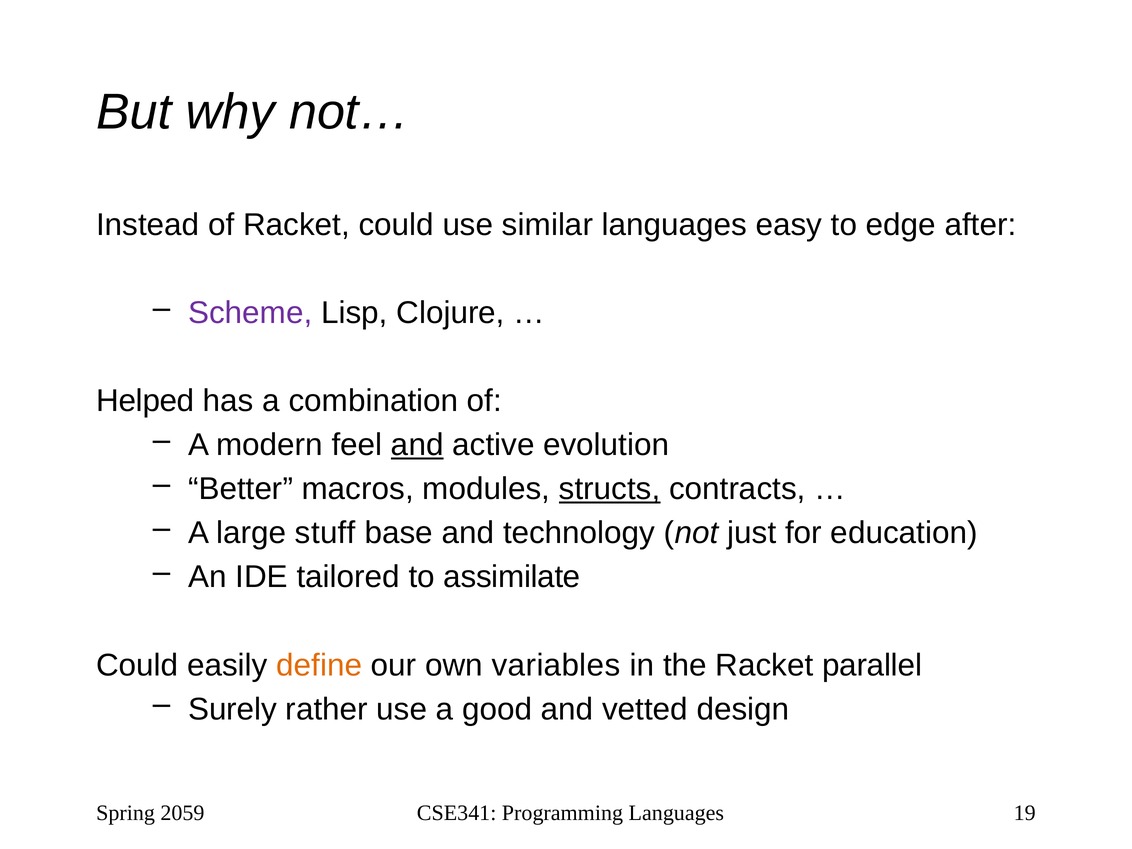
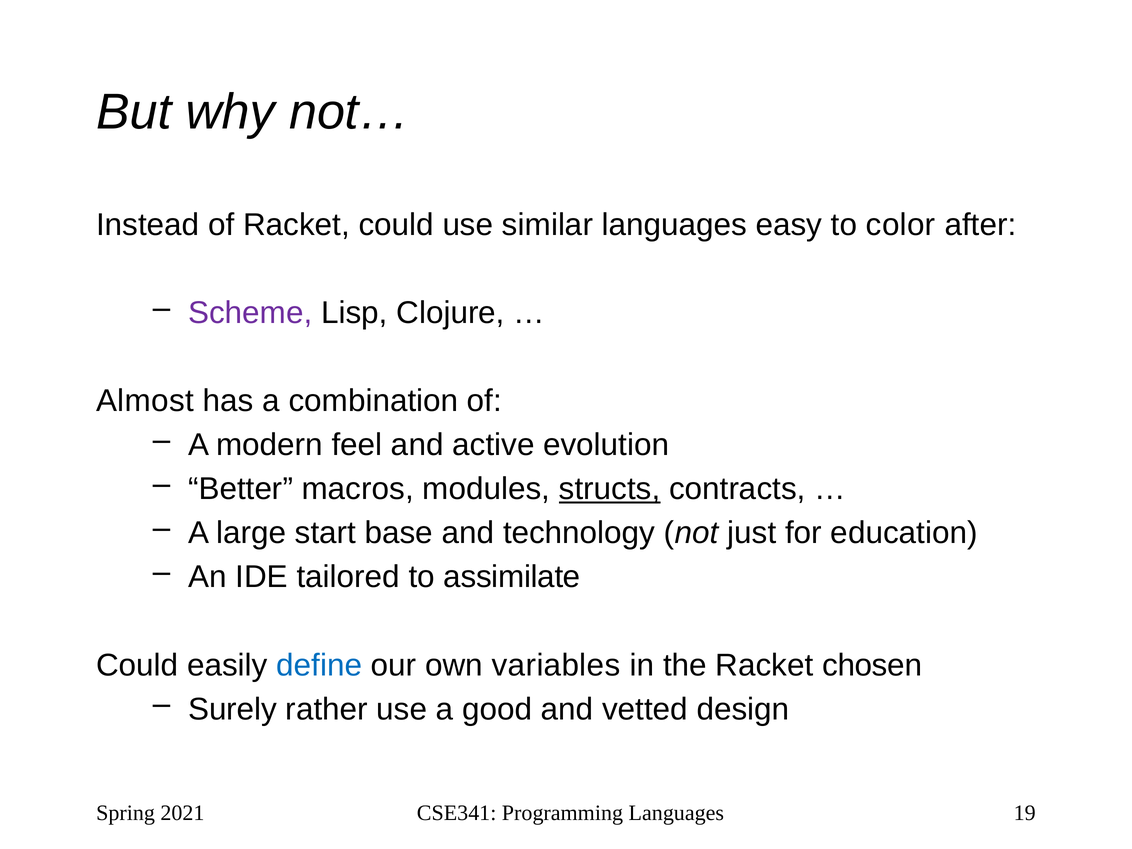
edge: edge -> color (901, 225)
Helped: Helped -> Almost (145, 401)
and underline: present -> none (417, 445)
stuff: stuff -> start (325, 533)
define colour: orange -> blue (319, 665)
parallel: parallel -> chosen (872, 665)
2059: 2059 -> 2021 (182, 813)
